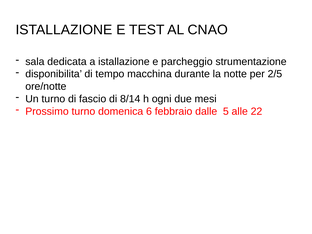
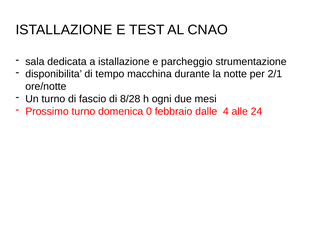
2/5: 2/5 -> 2/1 (275, 74)
8/14: 8/14 -> 8/28 (130, 99)
6: 6 -> 0 (149, 111)
5: 5 -> 4 (226, 111)
22: 22 -> 24 (256, 111)
